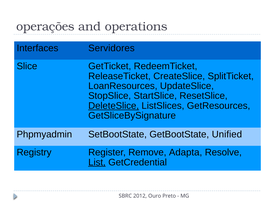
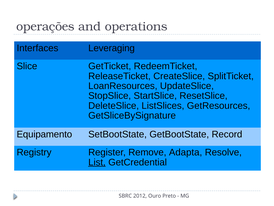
Servidores: Servidores -> Leveraging (112, 48)
DeleteSlice underline: present -> none (114, 105)
Phpmyadmin: Phpmyadmin -> Equipamento (44, 134)
Unified: Unified -> Record (227, 134)
